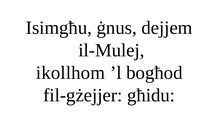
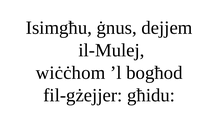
ikollhom: ikollhom -> wiċċhom (70, 73)
